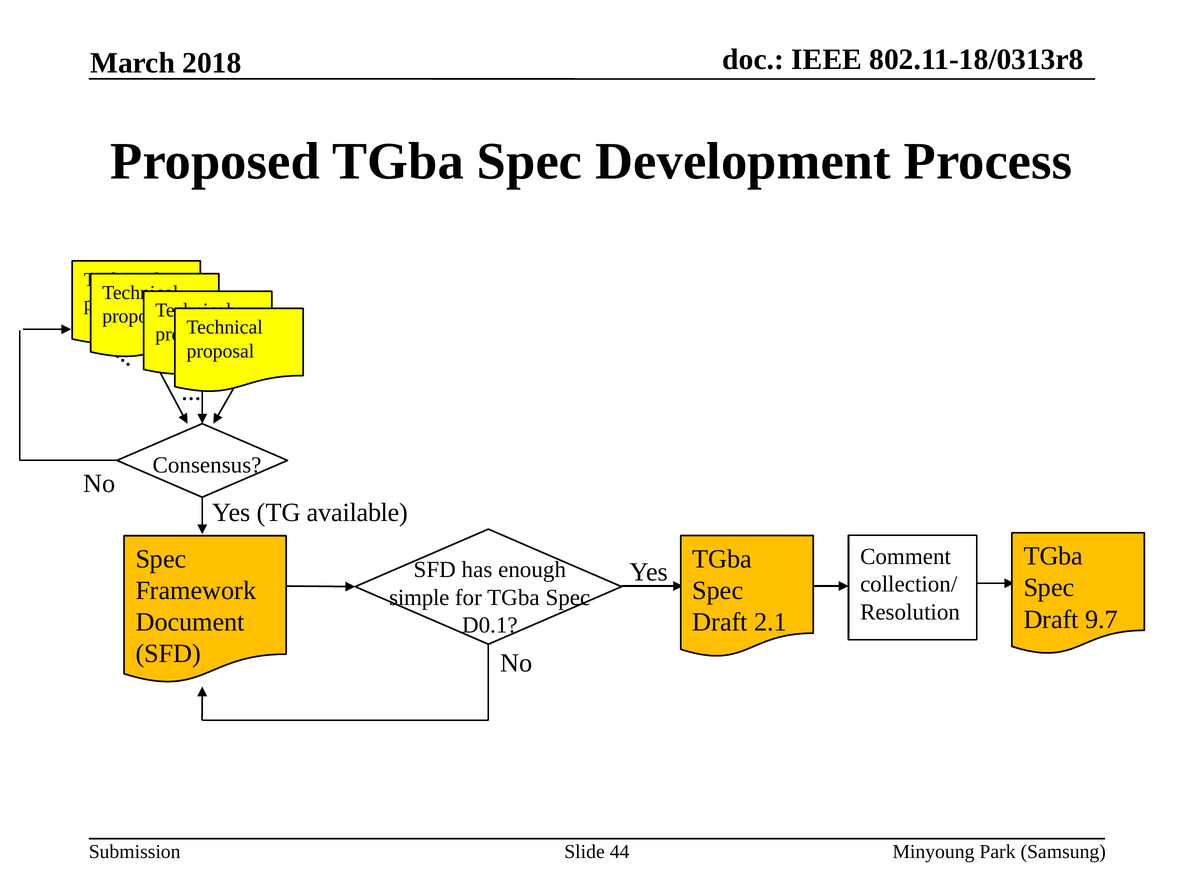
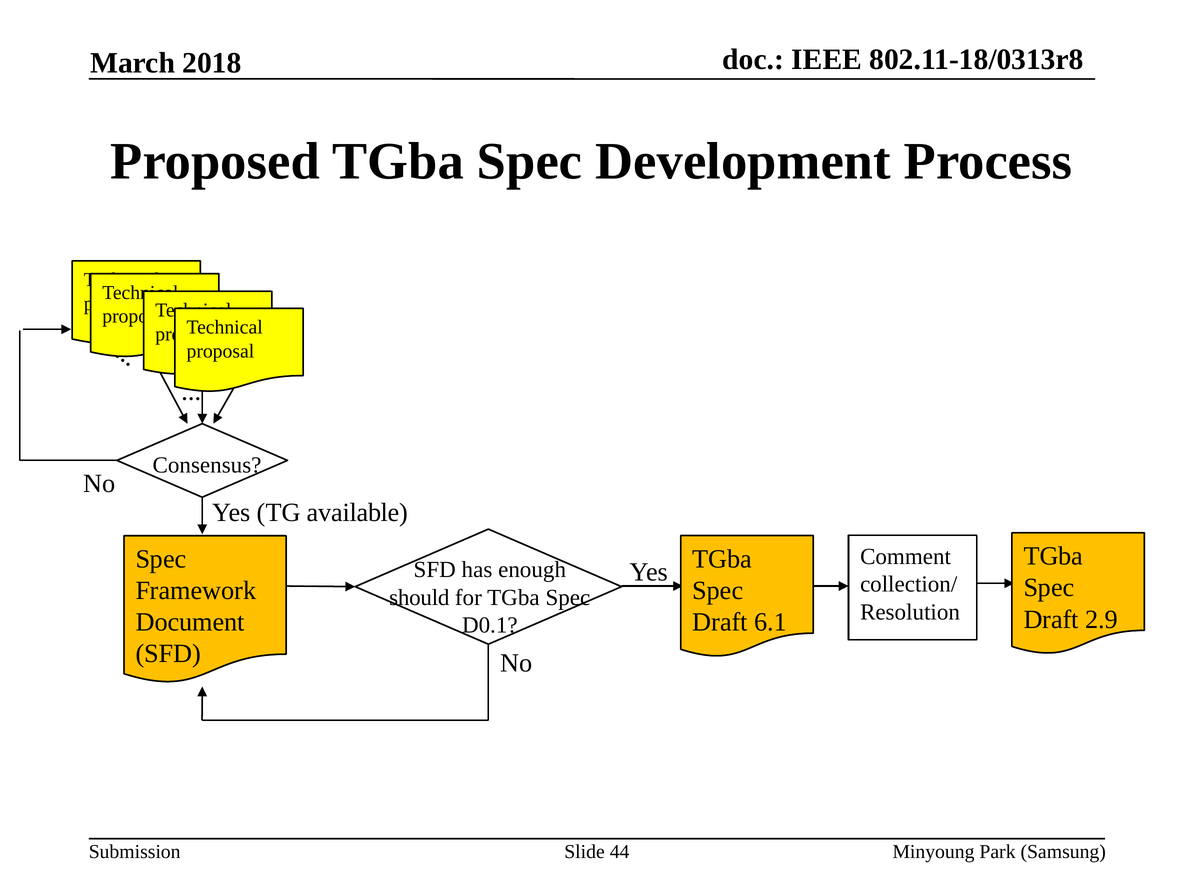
simple: simple -> should (419, 597)
9.7: 9.7 -> 2.9 (1102, 619)
2.1: 2.1 -> 6.1 (770, 622)
